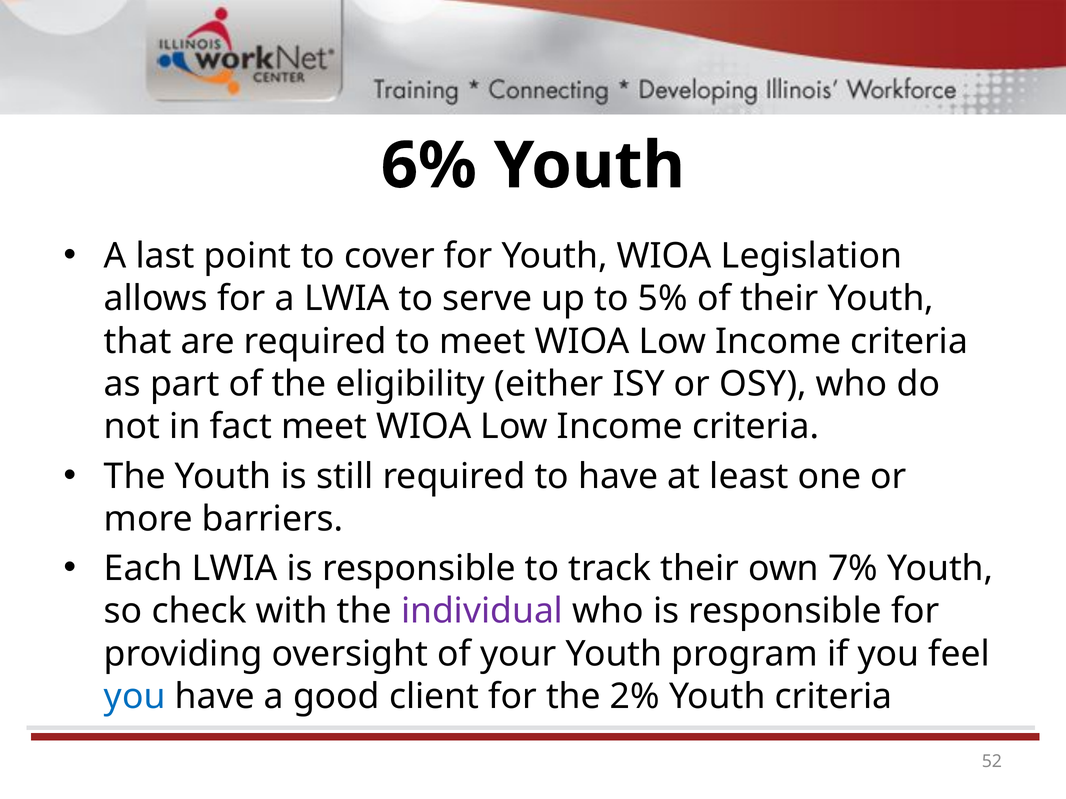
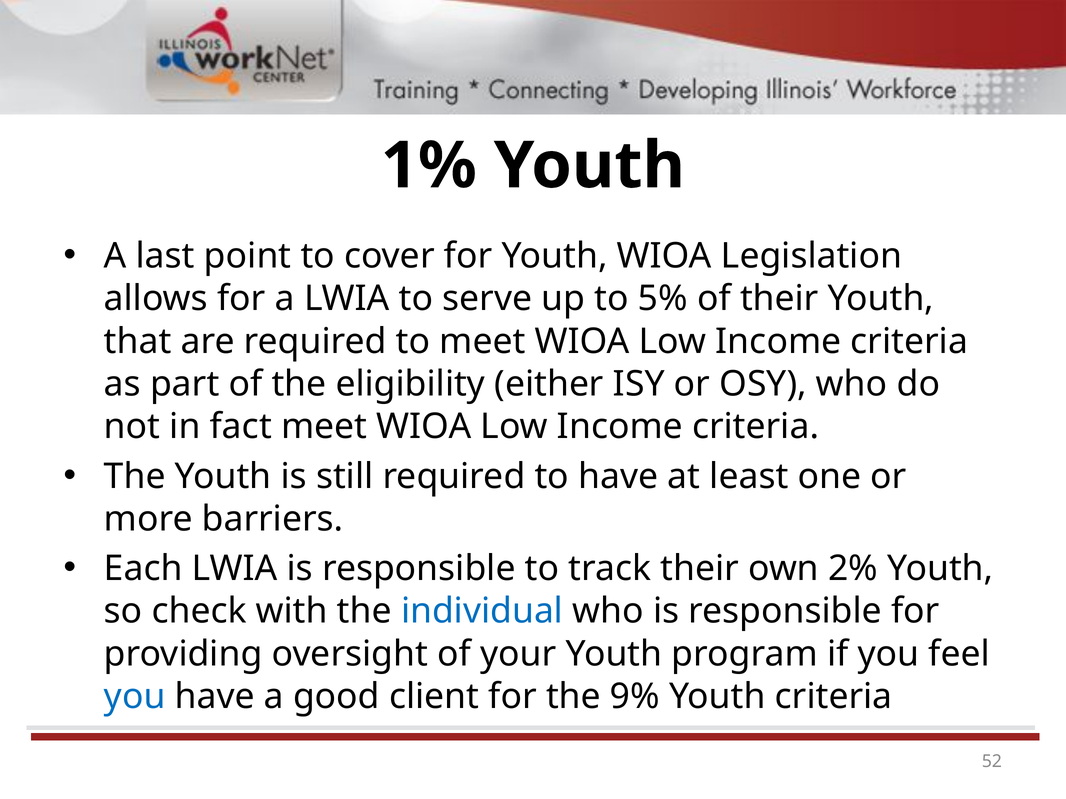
6%: 6% -> 1% (429, 166)
7%: 7% -> 2% (853, 569)
individual colour: purple -> blue (482, 612)
2%: 2% -> 9% (635, 697)
